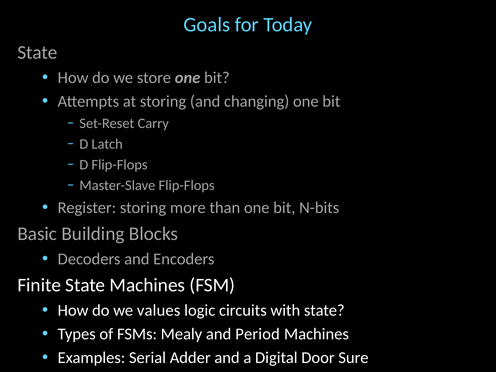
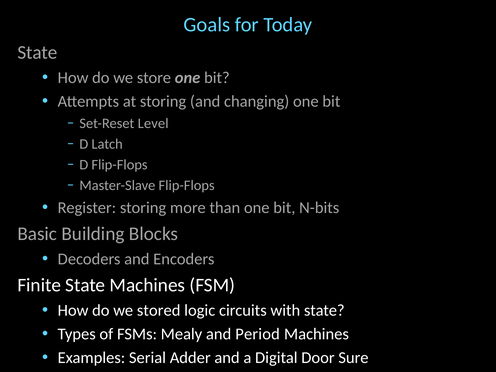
Carry: Carry -> Level (153, 123)
values: values -> stored (159, 310)
